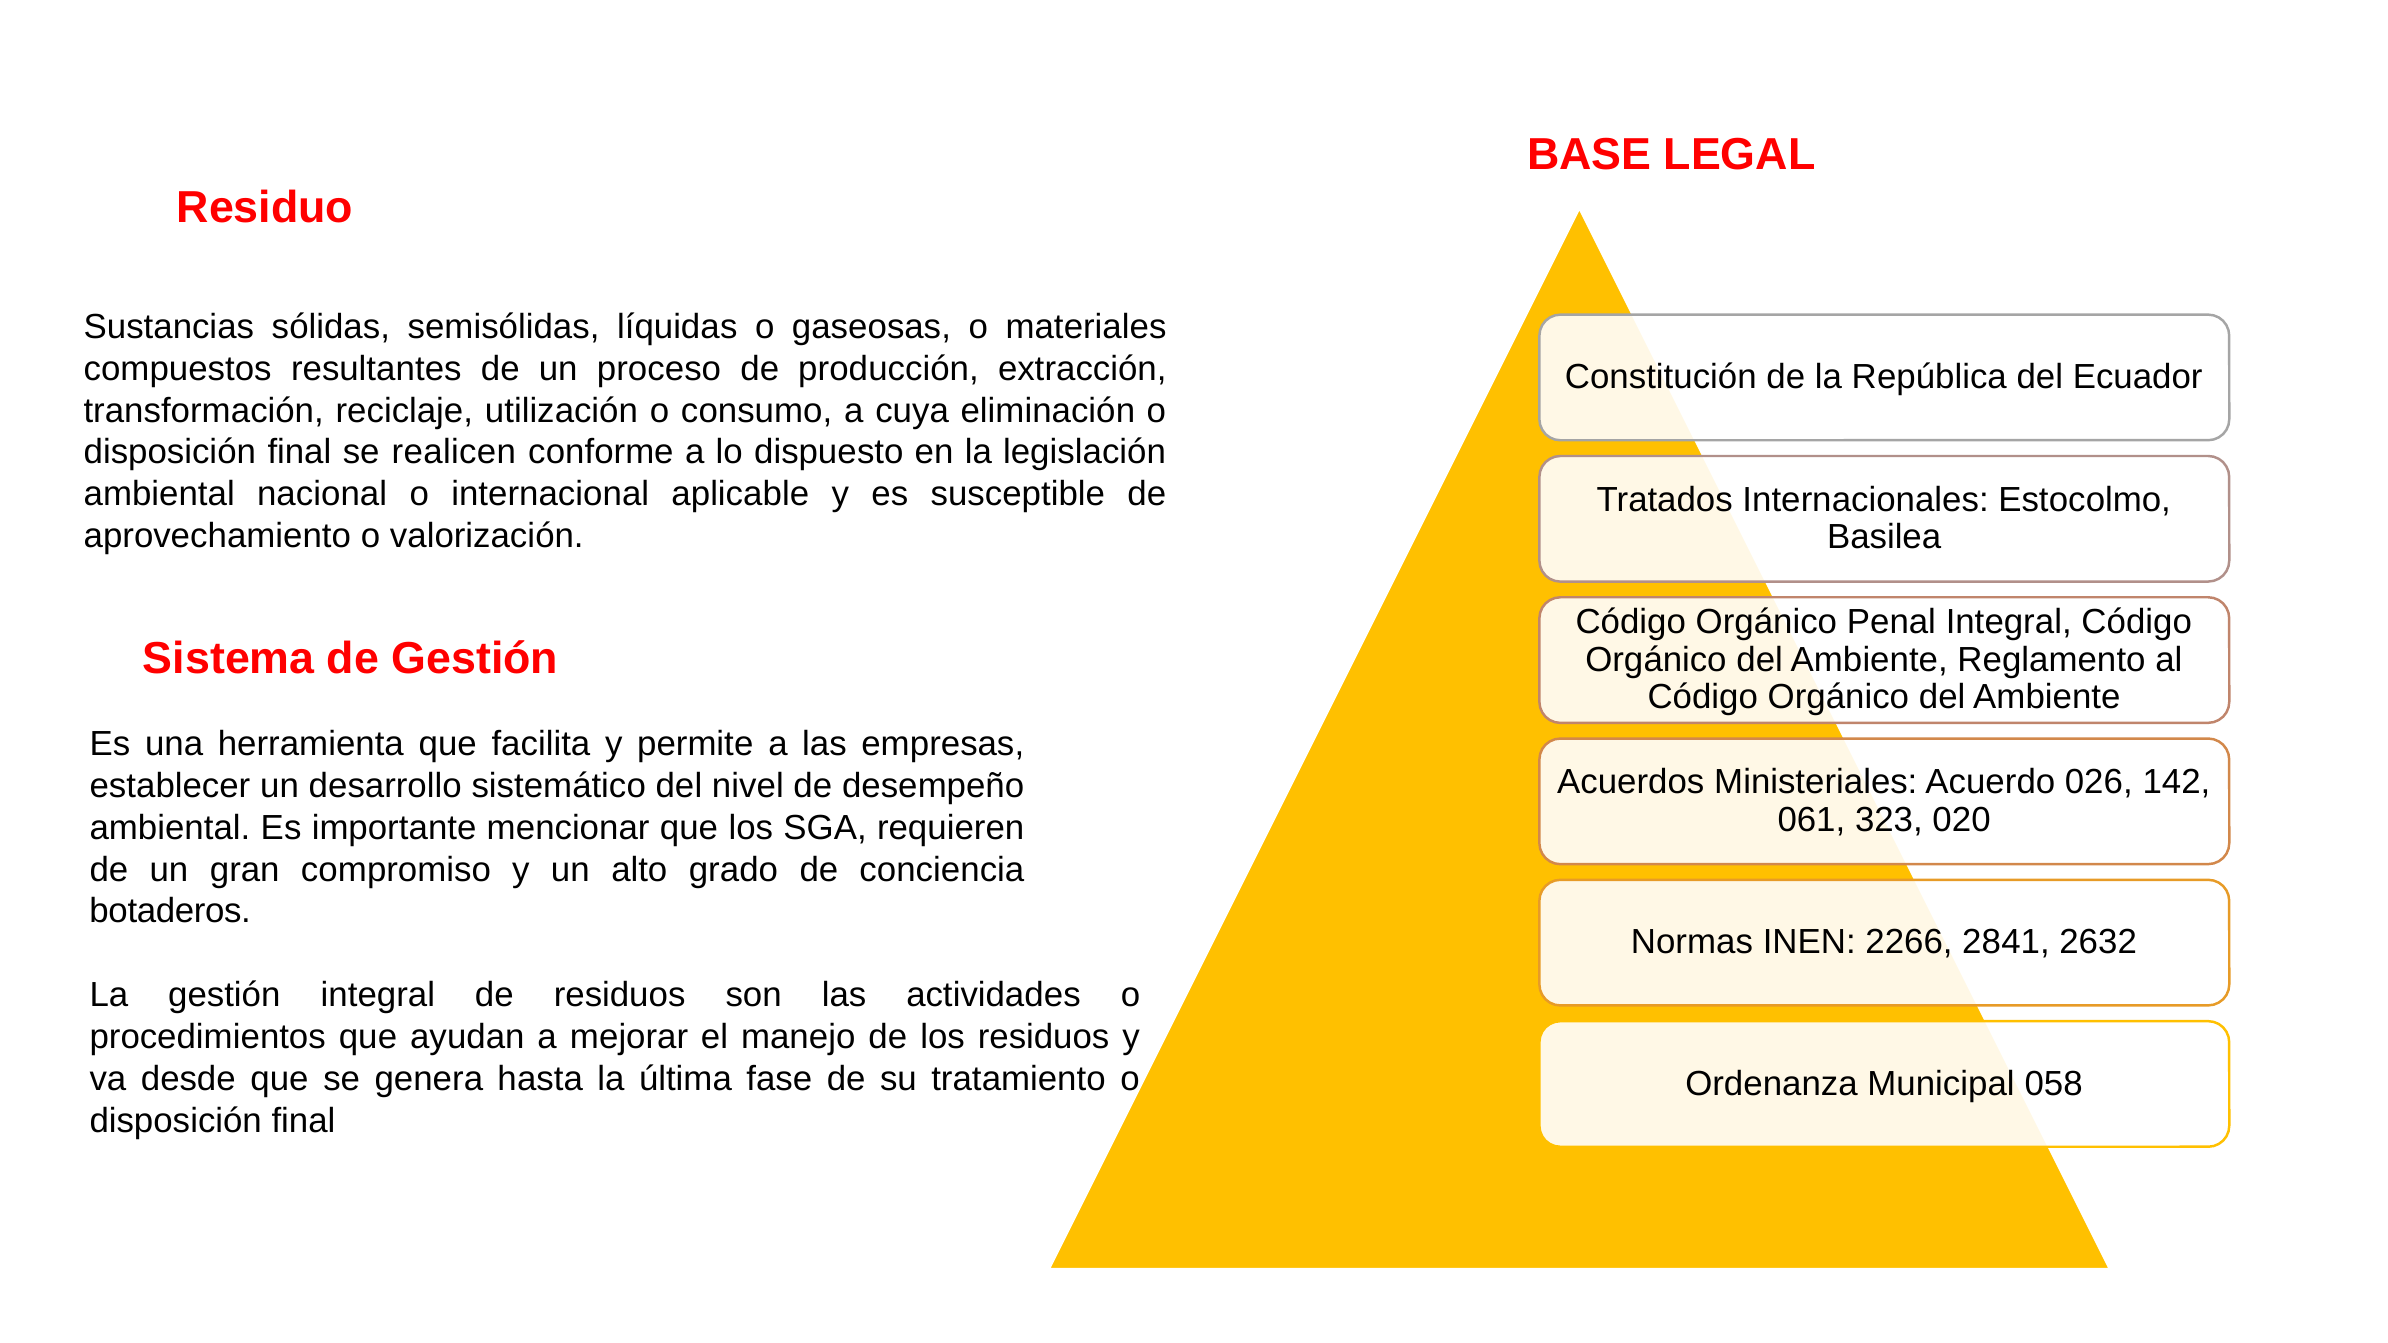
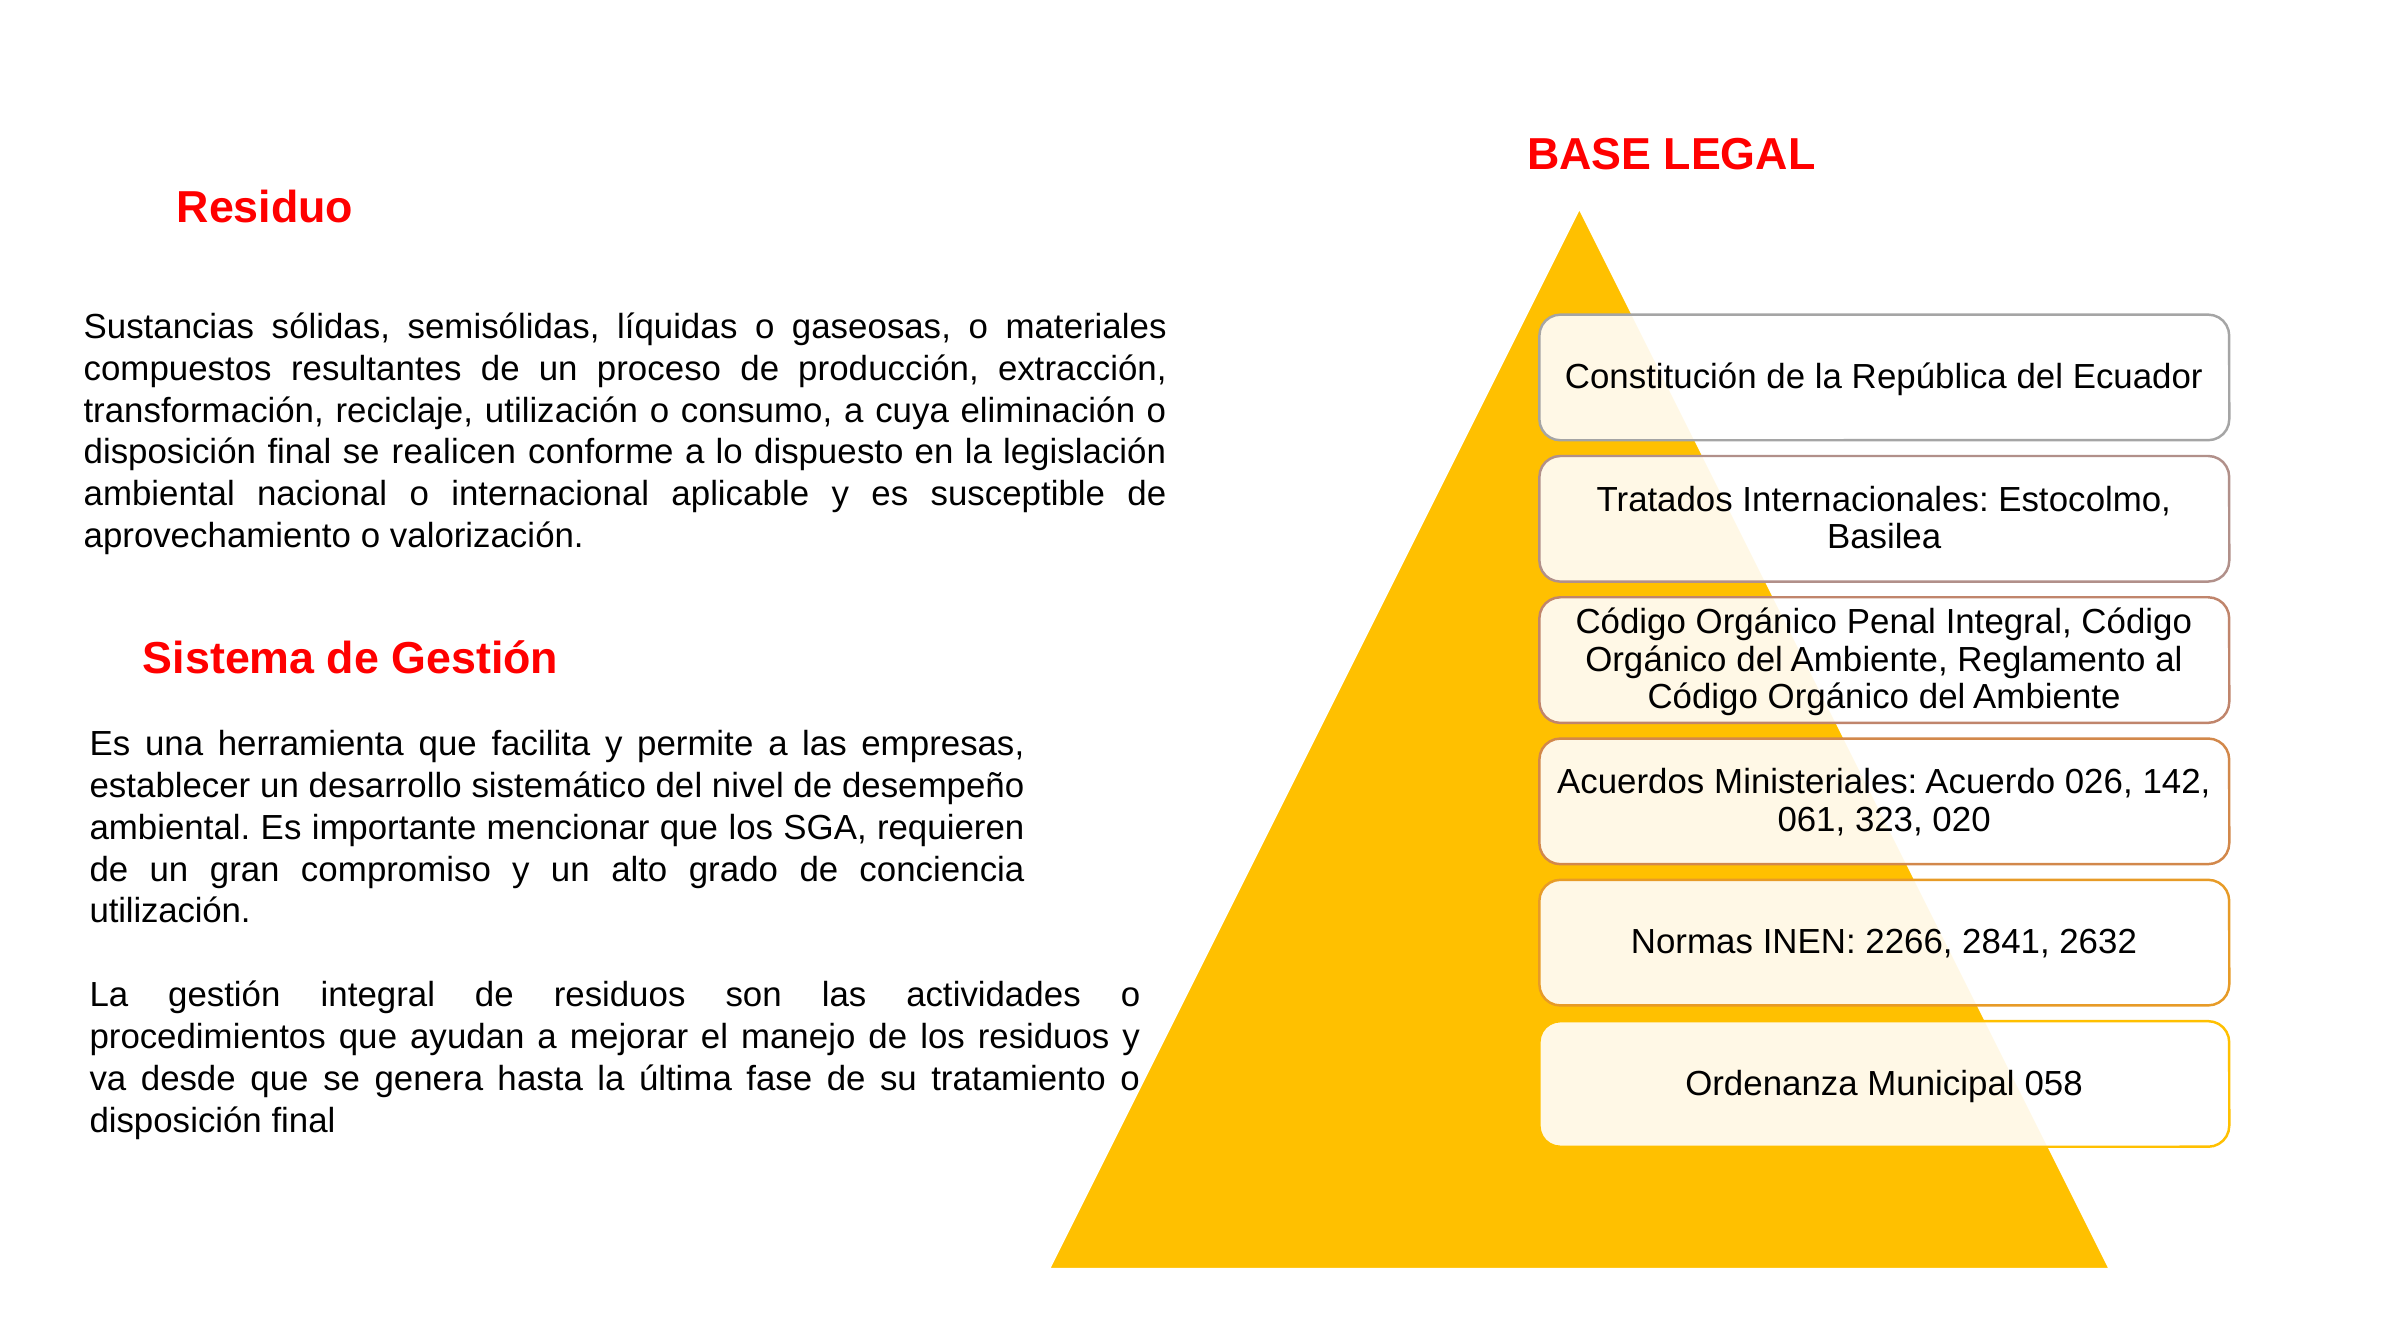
botaderos: botaderos -> utilización (170, 912)
